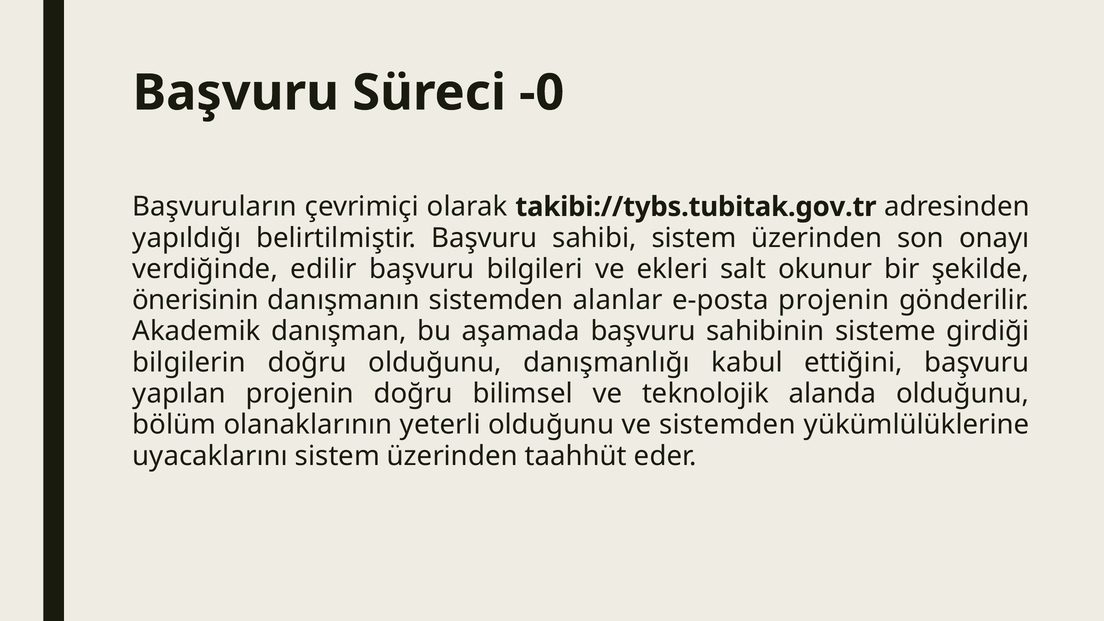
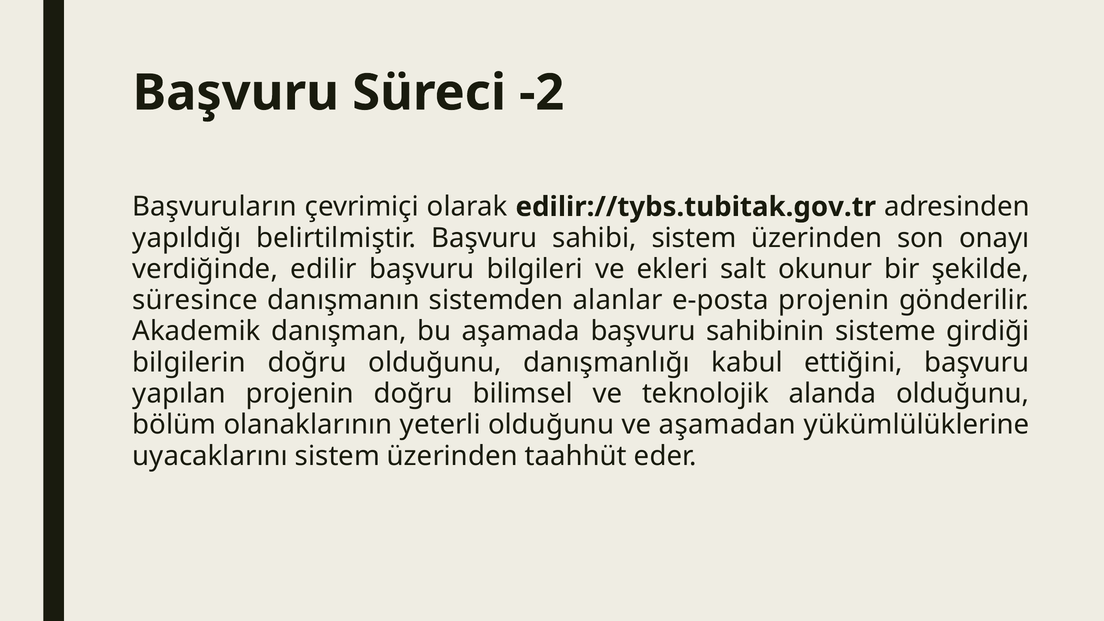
-0: -0 -> -2 (542, 93)
takibi://tybs.tubitak.gov.tr: takibi://tybs.tubitak.gov.tr -> edilir://tybs.tubitak.gov.tr (696, 207)
önerisinin: önerisinin -> süresince (195, 300)
ve sistemden: sistemden -> aşamadan (727, 425)
